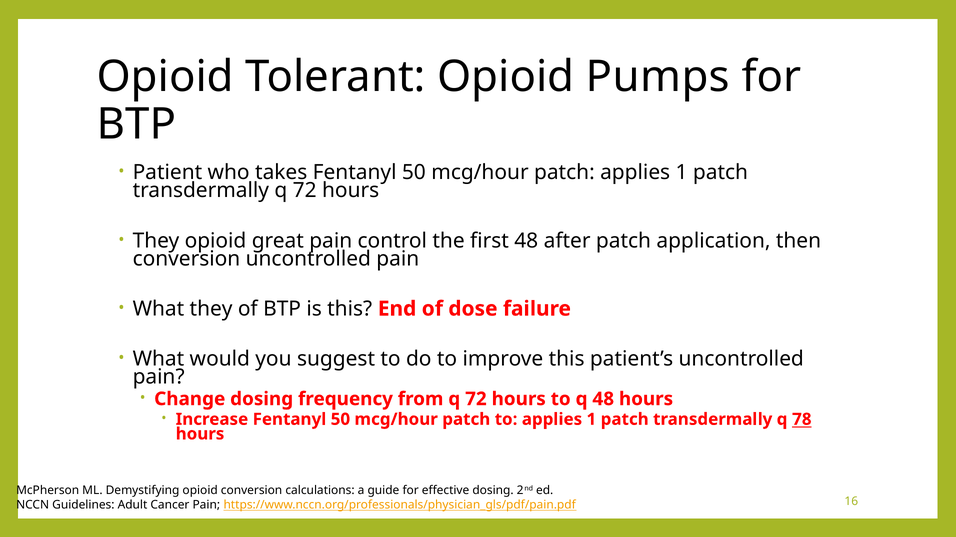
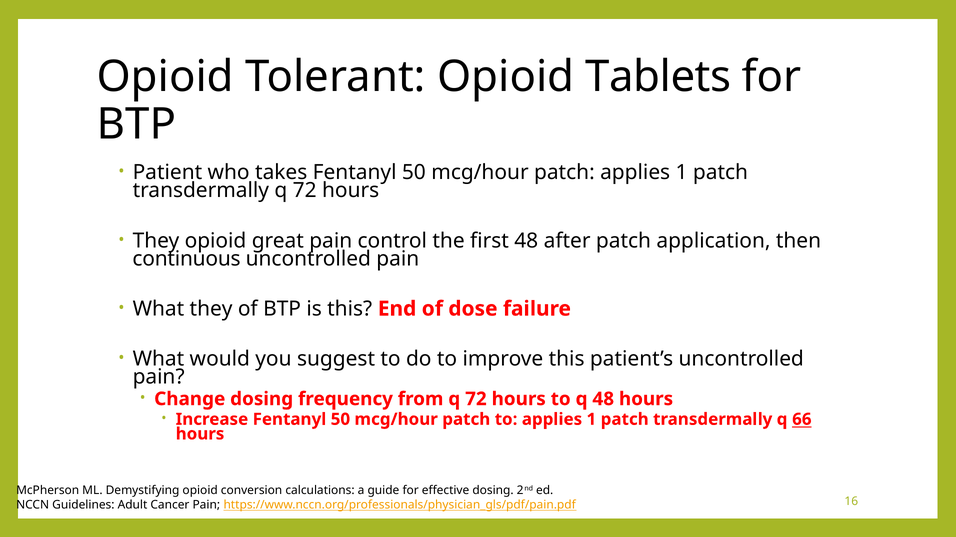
Pumps: Pumps -> Tablets (658, 77)
conversion: conversion -> continuous (187, 259)
78: 78 -> 66 (802, 420)
